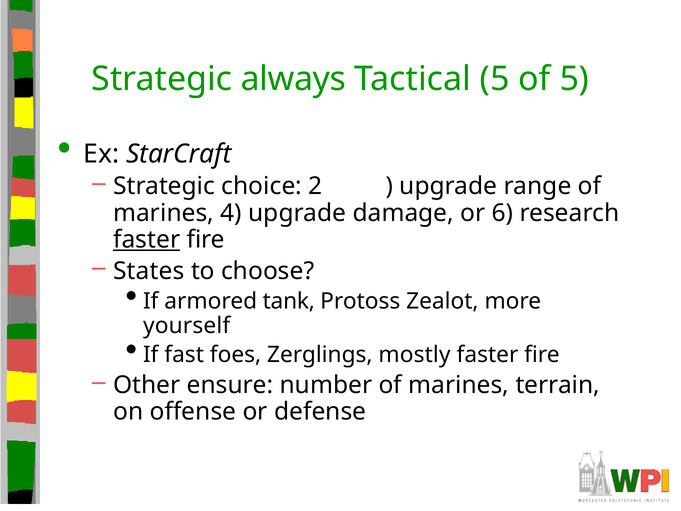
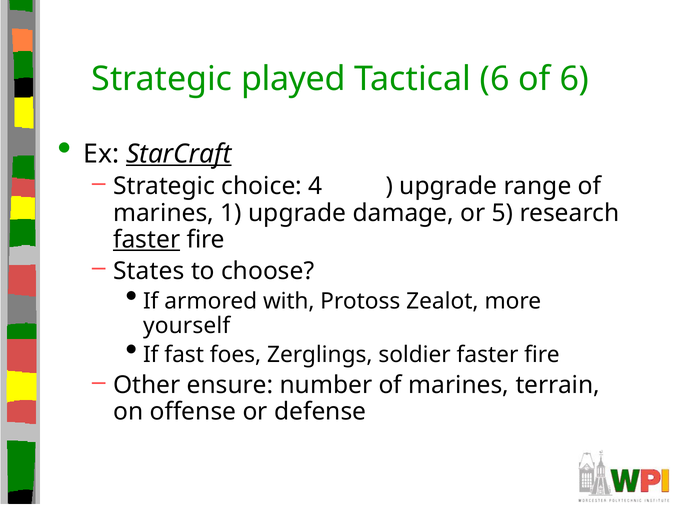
always: always -> played (293, 79)
Tactical 5: 5 -> 6 (495, 79)
of 5: 5 -> 6 (574, 79)
StarCraft underline: none -> present (179, 154)
2: 2 -> 4 (315, 186)
4: 4 -> 1 (231, 213)
6: 6 -> 5 (502, 213)
tank: tank -> with (289, 301)
mostly: mostly -> soldier (415, 354)
